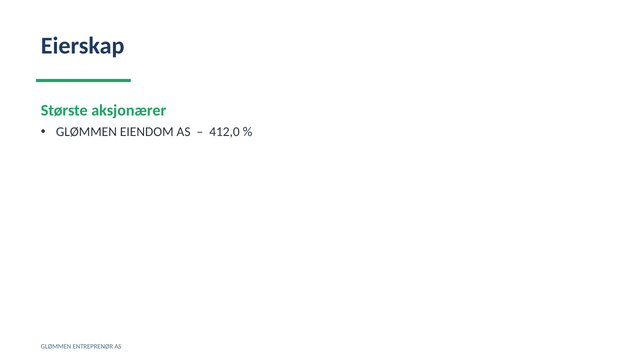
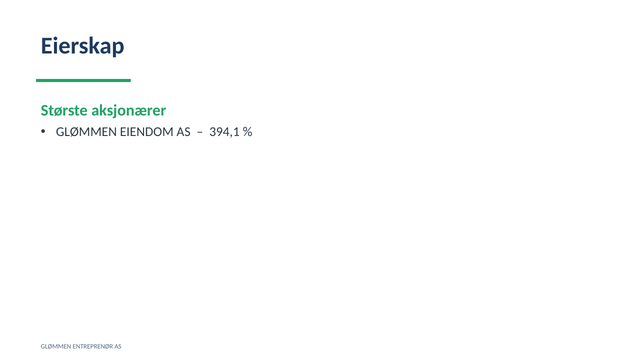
412,0: 412,0 -> 394,1 (225, 132)
